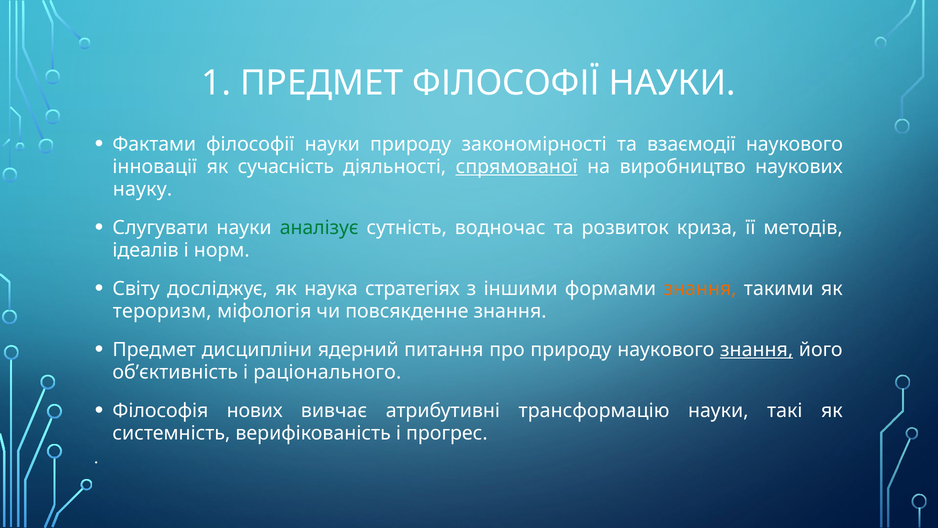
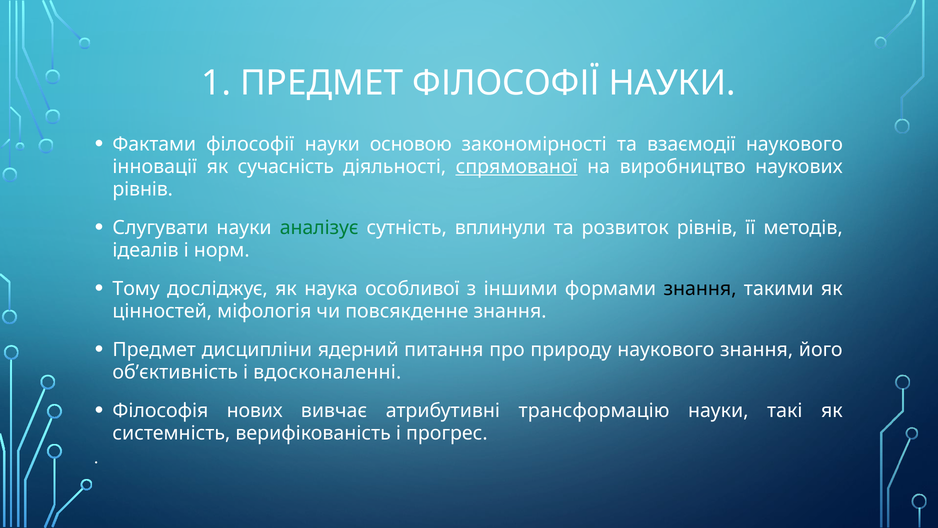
науки природу: природу -> основою (411, 144)
науку: науку -> рівнів (143, 189)
водночас: водночас -> вплинули (500, 228)
розвиток криза: криза -> рівнів (707, 228)
Світу: Світу -> Тому (136, 288)
стратегіях: стратегіях -> особливої (412, 288)
знання colour: orange -> black (700, 288)
тероризм: тероризм -> цінностей (162, 311)
знання underline: present -> none (757, 349)
раціонального: раціонального -> вдосконаленні (327, 372)
